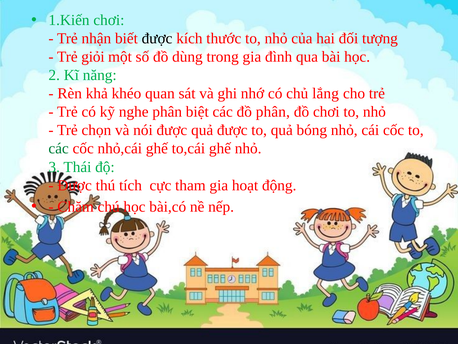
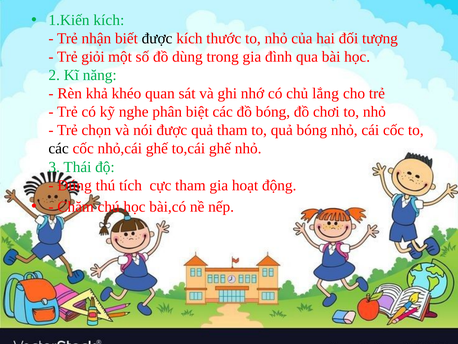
1.Kiến chơi: chơi -> kích (109, 20)
đồ phân: phân -> bóng (273, 112)
quả được: được -> tham (232, 130)
các colour: green -> black (59, 148)
Được: Được -> Đúng (75, 185)
